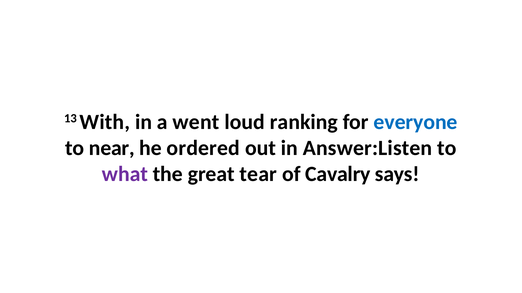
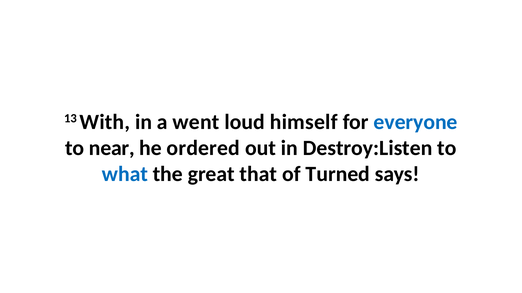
ranking: ranking -> himself (304, 122)
Answer:Listen: Answer:Listen -> Destroy:Listen (368, 148)
what colour: purple -> blue (125, 174)
tear: tear -> that (258, 174)
Cavalry: Cavalry -> Turned (338, 174)
